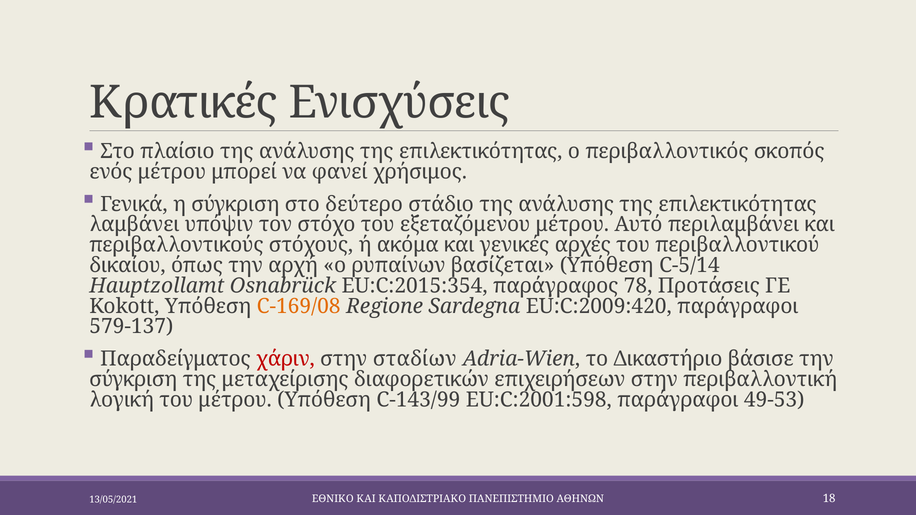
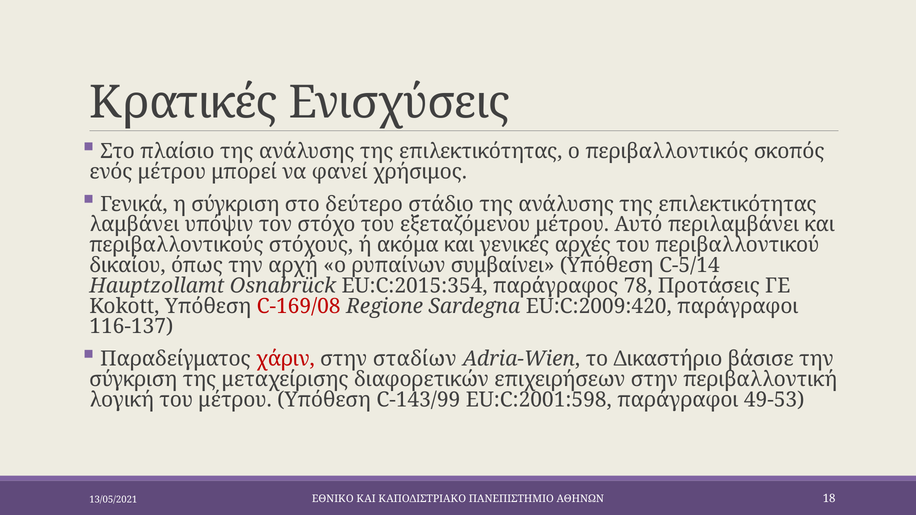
βασίζεται: βασίζεται -> συμβαίνει (503, 265)
C-169/08 colour: orange -> red (299, 306)
579-137: 579-137 -> 116-137 (131, 327)
